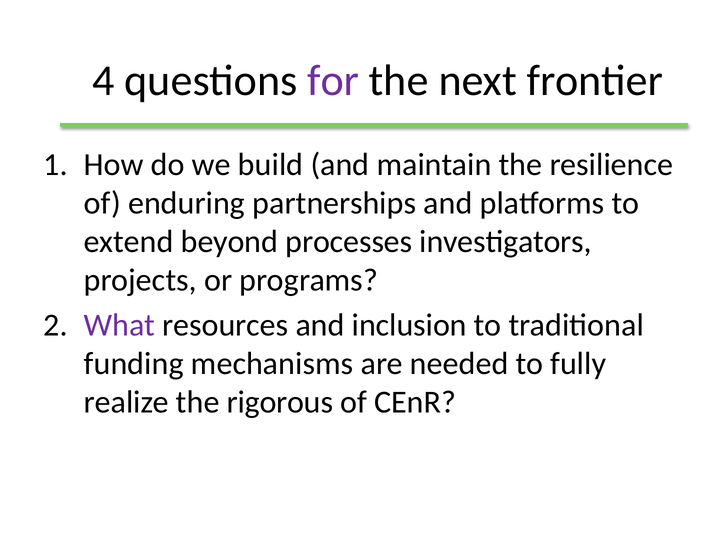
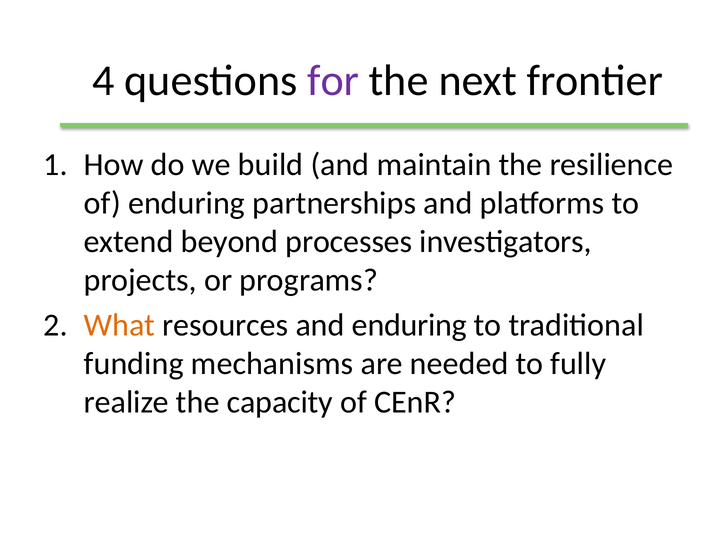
What colour: purple -> orange (120, 325)
and inclusion: inclusion -> enduring (409, 325)
rigorous: rigorous -> capacity (280, 402)
